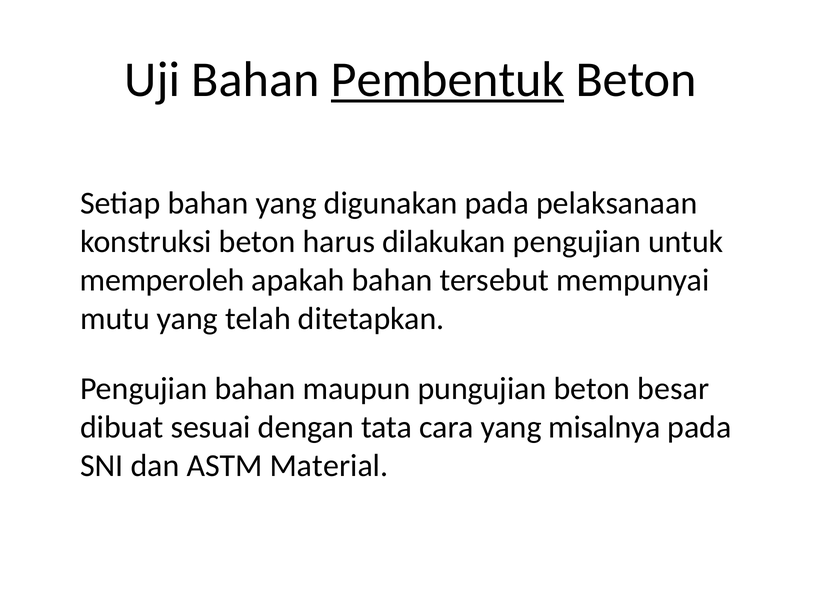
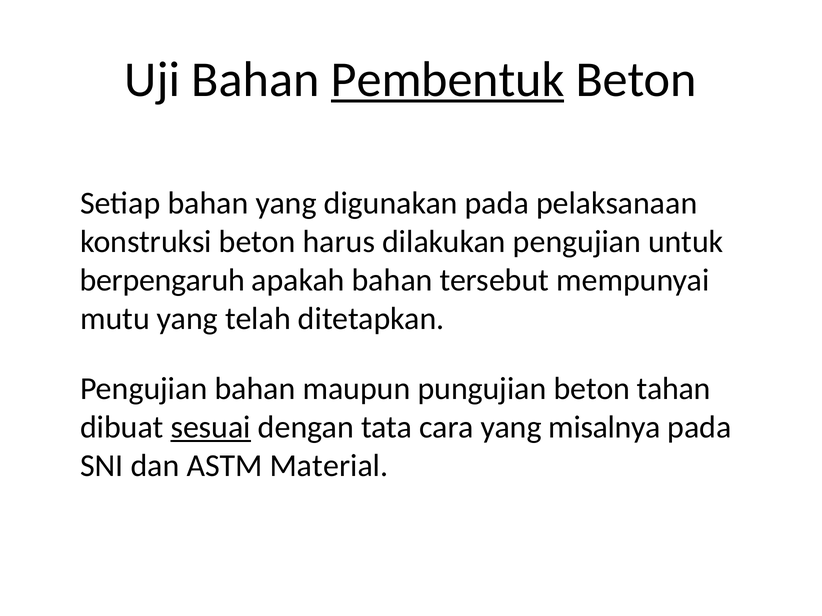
memperoleh: memperoleh -> berpengaruh (162, 280)
besar: besar -> tahan (674, 389)
sesuai underline: none -> present (211, 428)
